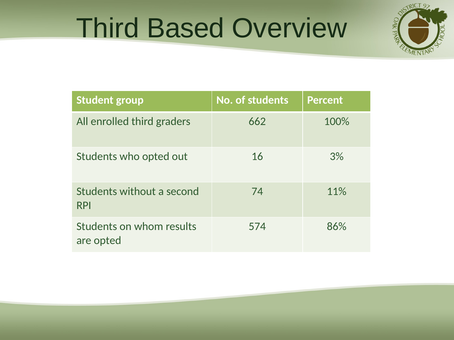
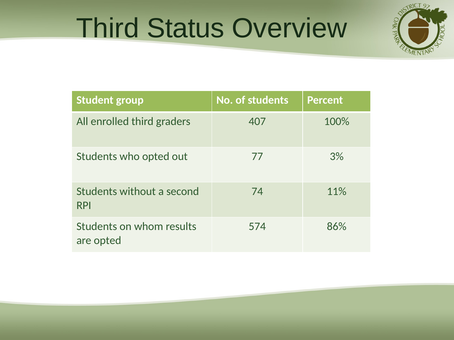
Based: Based -> Status (186, 28)
662: 662 -> 407 (257, 122)
16: 16 -> 77 (257, 157)
